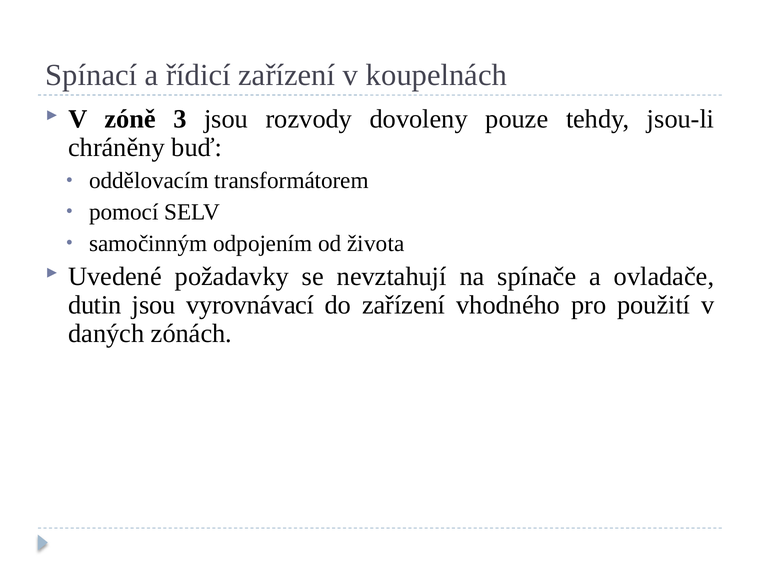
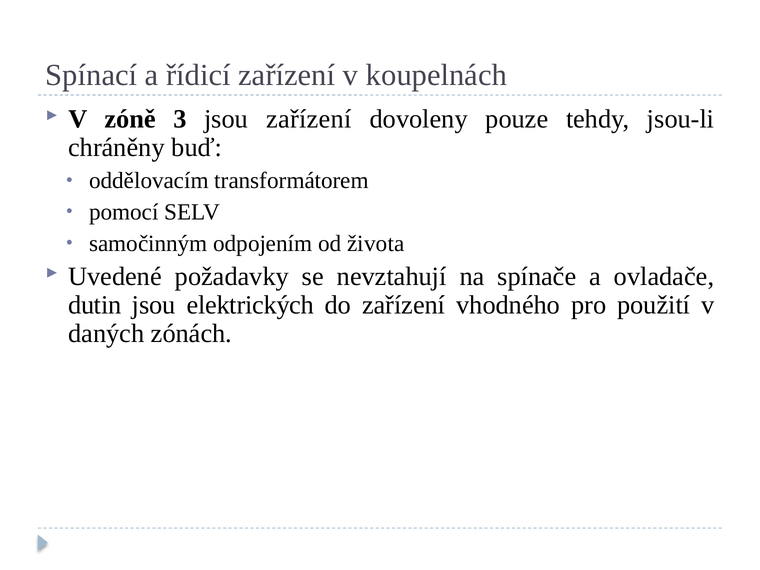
jsou rozvody: rozvody -> zařízení (309, 119)
vyrovnávací: vyrovnávací -> elektrických (250, 305)
